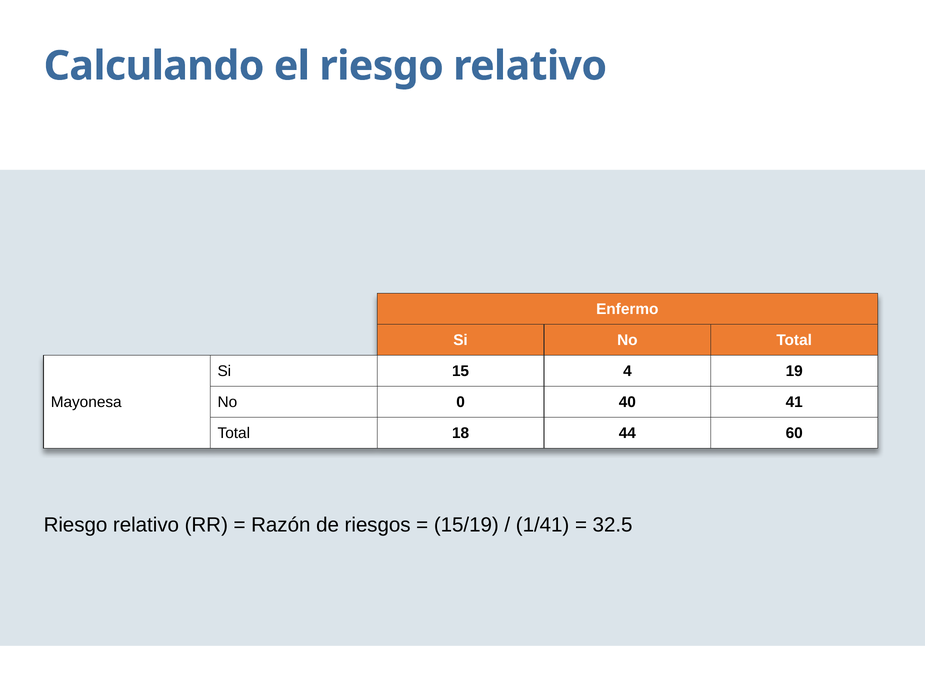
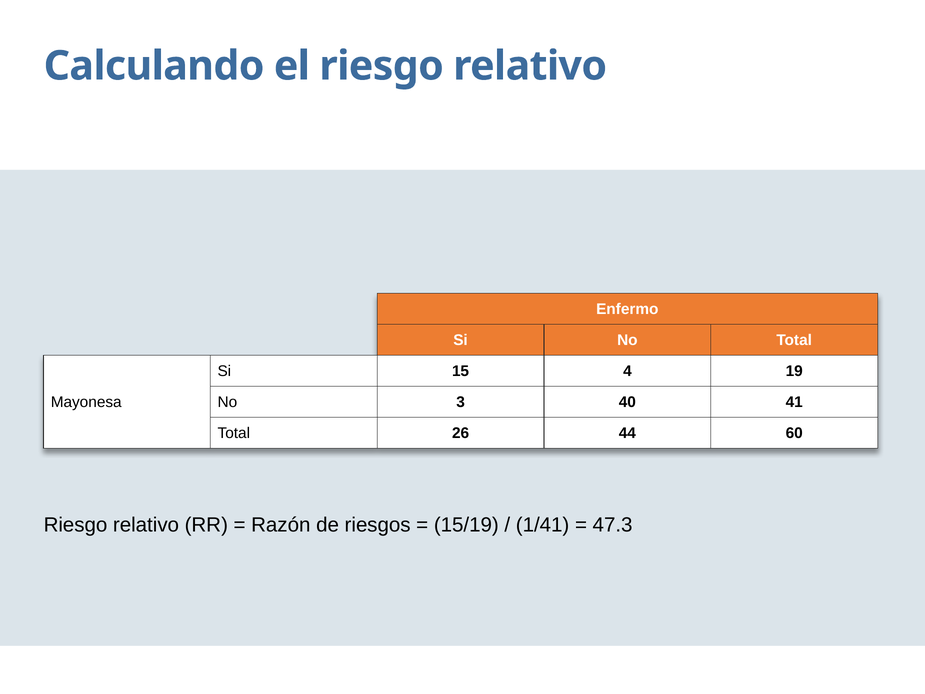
0: 0 -> 3 (461, 402)
18: 18 -> 26 (461, 433)
32.5: 32.5 -> 47.3 (613, 525)
